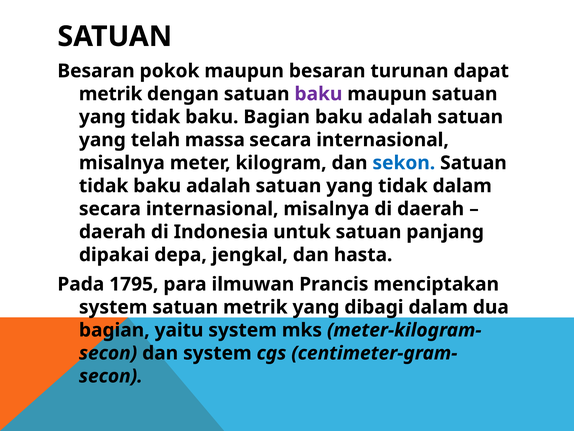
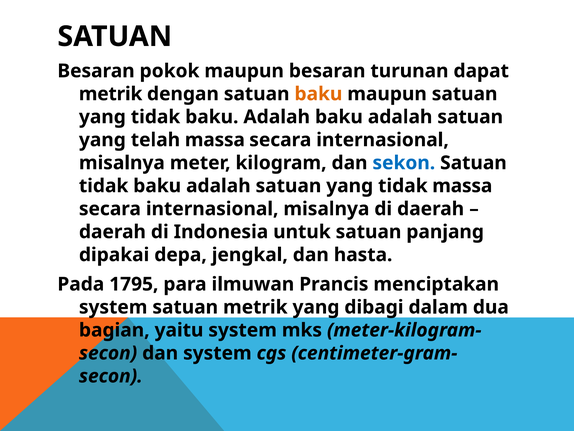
baku colour: purple -> orange (318, 94)
yang tidak baku Bagian: Bagian -> Adalah (277, 117)
tidak dalam: dalam -> massa (462, 186)
